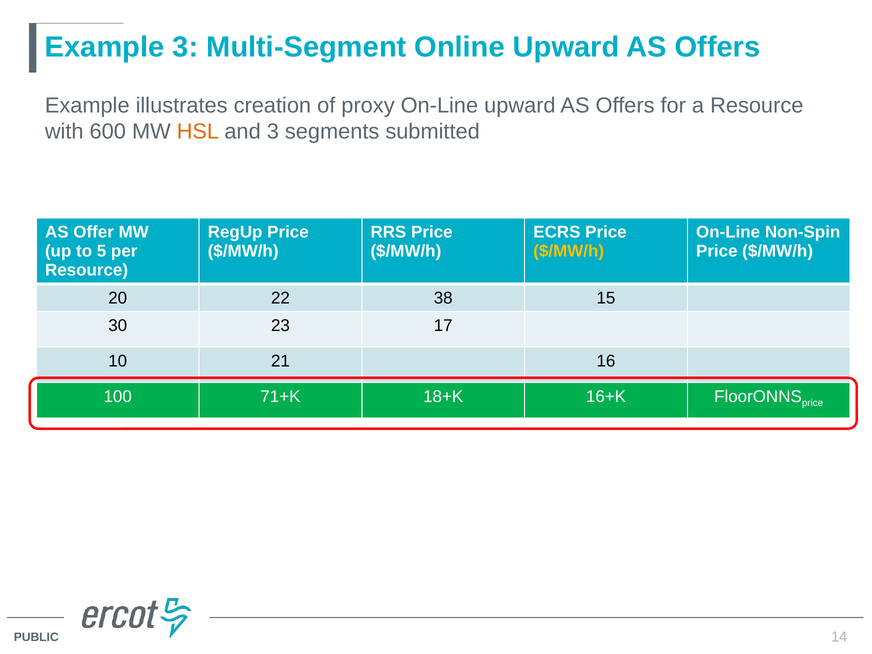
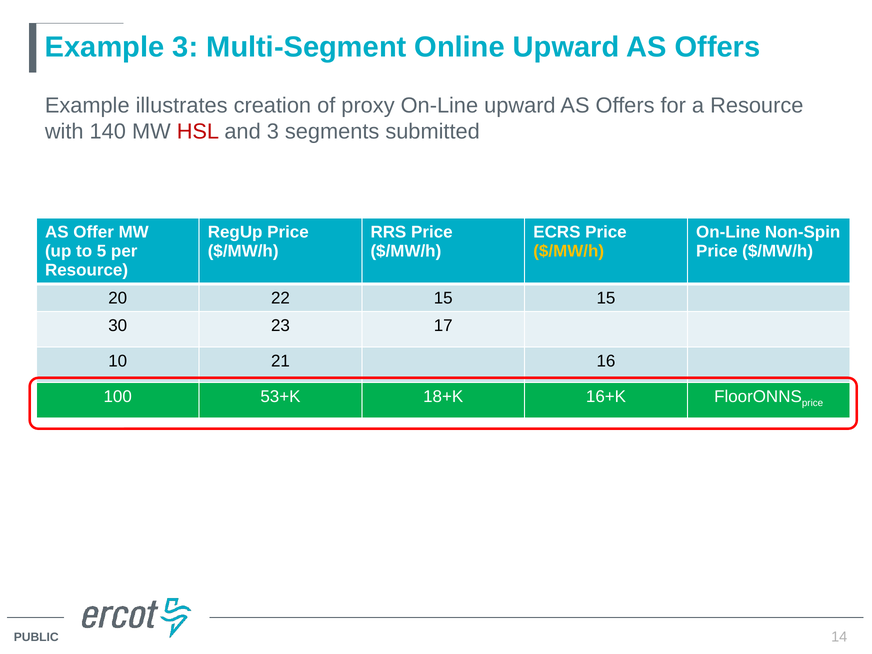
600: 600 -> 140 (108, 132)
HSL colour: orange -> red (198, 132)
22 38: 38 -> 15 (443, 298)
71+K: 71+K -> 53+K (280, 397)
